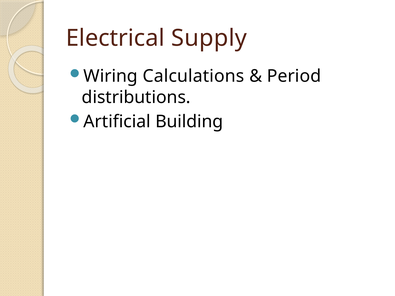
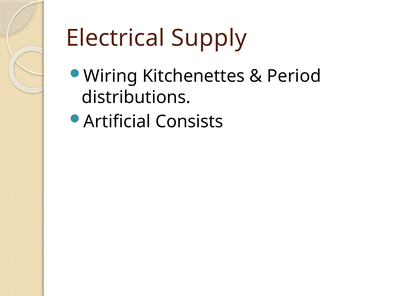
Calculations: Calculations -> Kitchenettes (194, 76)
Building: Building -> Consists (189, 122)
